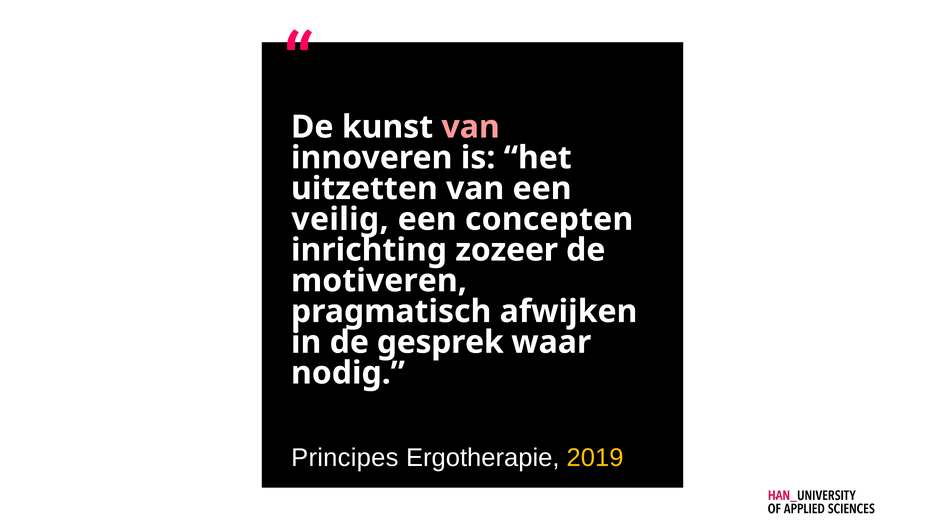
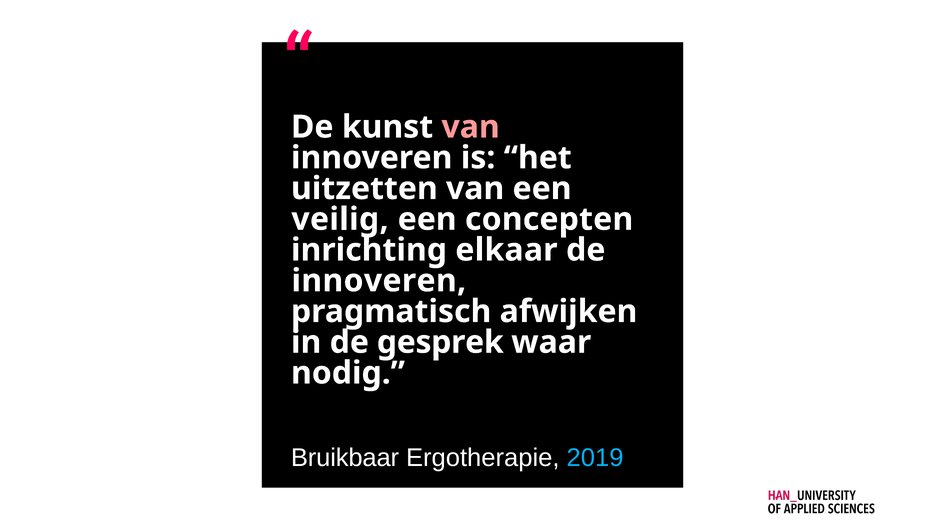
zozeer: zozeer -> elkaar (506, 250)
motiveren: motiveren -> innoveren (379, 281)
Principes: Principes -> Bruikbaar (345, 457)
2019 colour: yellow -> light blue (595, 457)
